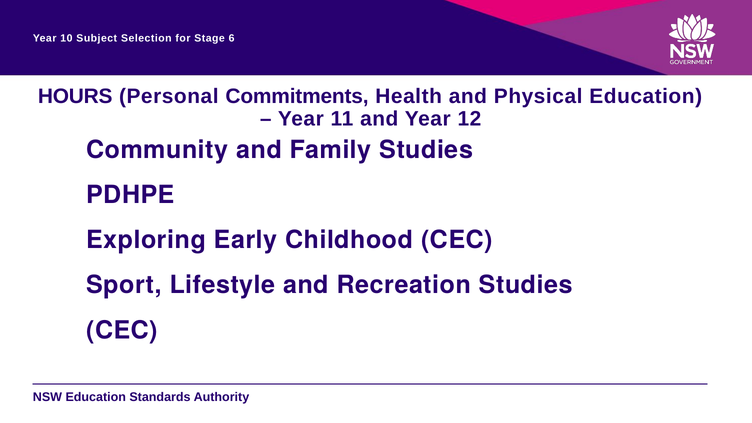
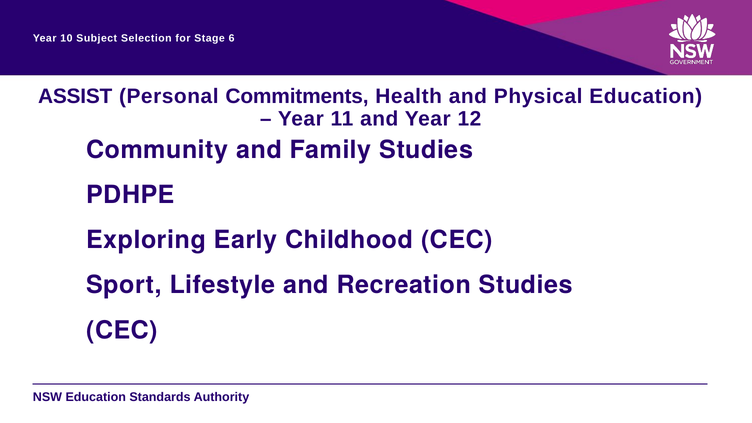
HOURS: HOURS -> ASSIST (75, 96)
